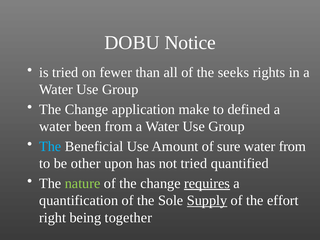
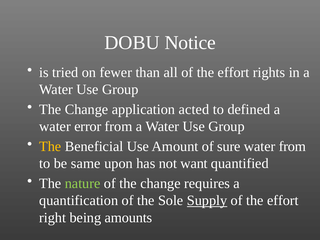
all of the seeks: seeks -> effort (234, 72)
make: make -> acted (194, 109)
been: been -> error (88, 127)
The colour: light blue -> yellow (50, 146)
other: other -> same (86, 164)
not tried: tried -> want (194, 164)
requires underline: present -> none (207, 183)
together: together -> amounts (128, 218)
